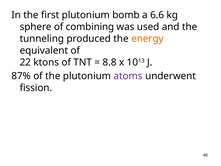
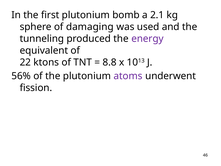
6.6: 6.6 -> 2.1 (157, 15)
combining: combining -> damaging (90, 27)
energy colour: orange -> purple (147, 39)
87%: 87% -> 56% (21, 76)
